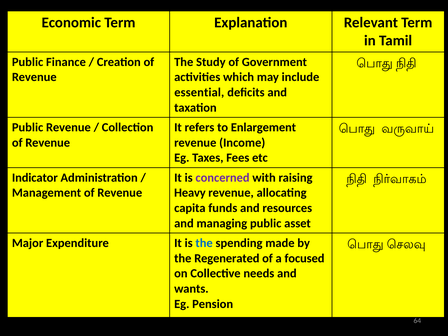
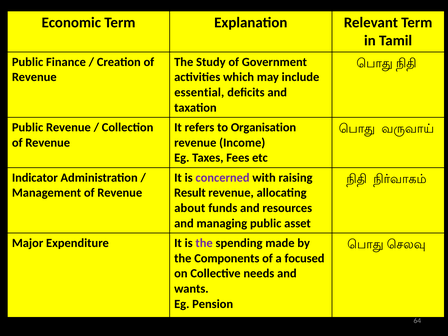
Enlargement: Enlargement -> Organisation (263, 127)
Heavy: Heavy -> Result (190, 193)
capita: capita -> about (190, 208)
the colour: blue -> purple (204, 243)
Regenerated: Regenerated -> Components (227, 258)
